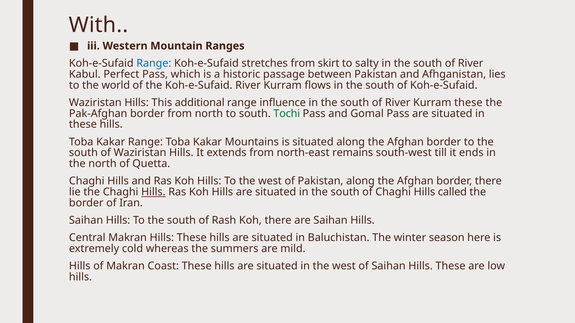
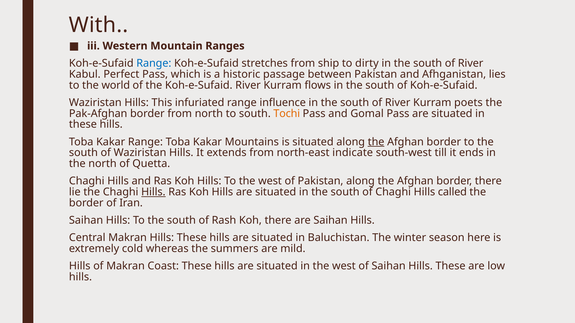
skirt: skirt -> ship (329, 63)
salty: salty -> dirty (367, 63)
additional: additional -> infuriated (200, 103)
Kurram these: these -> poets (468, 103)
Tochi colour: green -> orange (287, 114)
the underline: none -> present (376, 142)
remains: remains -> indicate (353, 153)
